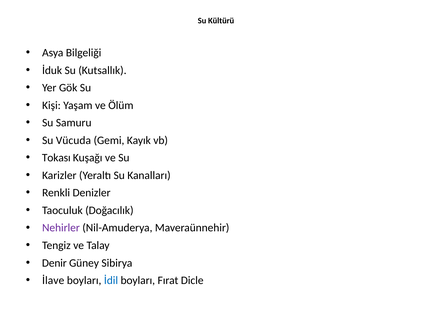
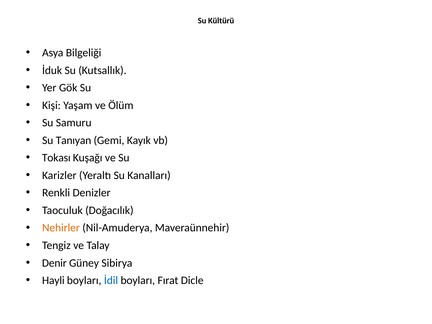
Vücuda: Vücuda -> Tanıyan (74, 140)
Nehirler colour: purple -> orange (61, 228)
İlave: İlave -> Hayli (53, 280)
